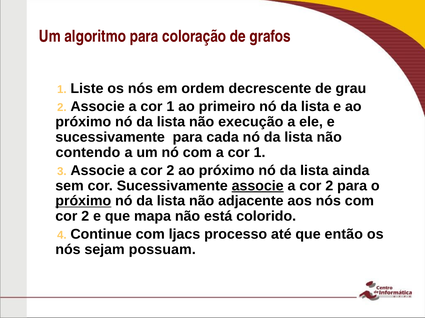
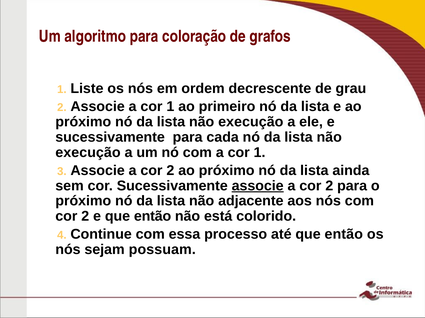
contendo: contendo -> execução (88, 153)
próximo underline: present -> none (83, 201)
e que mapa: mapa -> então (153, 217)
ljacs: ljacs -> essa (184, 235)
